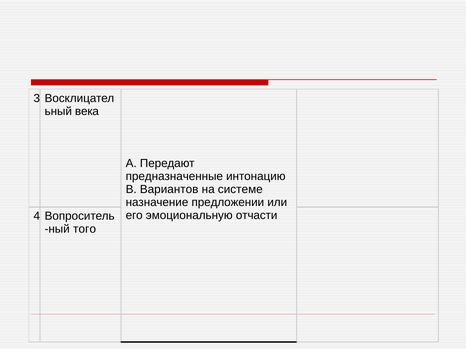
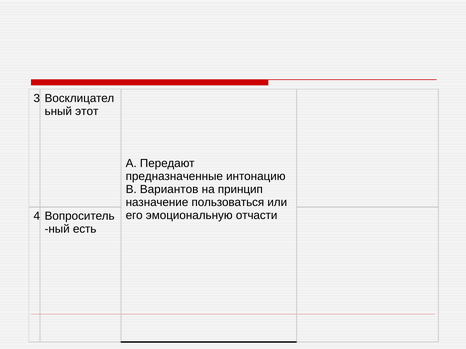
века: века -> этот (87, 111)
системе: системе -> принцип (240, 190)
предложении: предложении -> пользоваться (228, 203)
того: того -> есть (85, 229)
